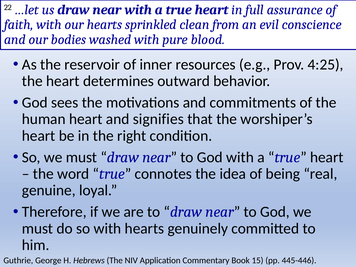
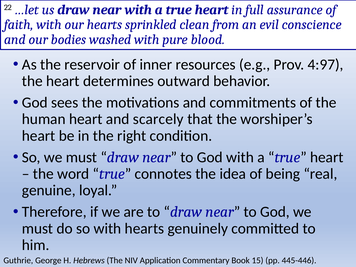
4:25: 4:25 -> 4:97 (326, 65)
signifies: signifies -> scarcely (158, 119)
